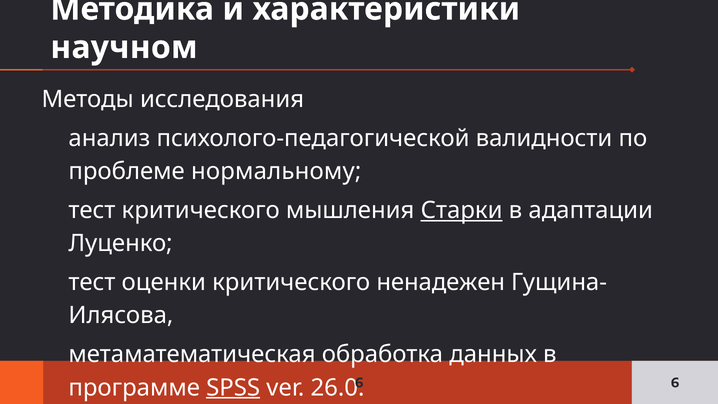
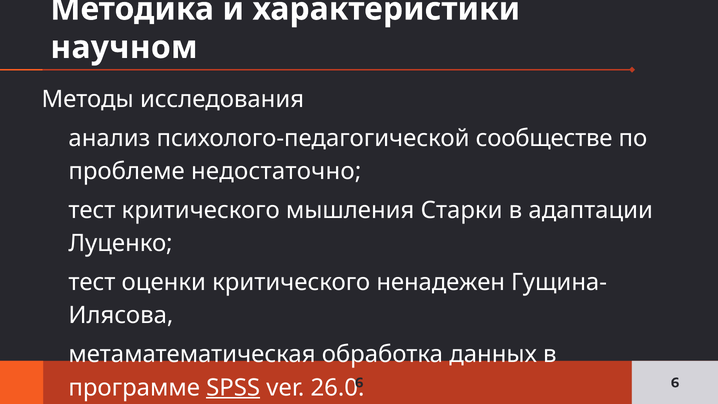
валидности: валидности -> сообществе (544, 138)
нормальному: нормальному -> недостаточно (276, 171)
Старки underline: present -> none (462, 210)
